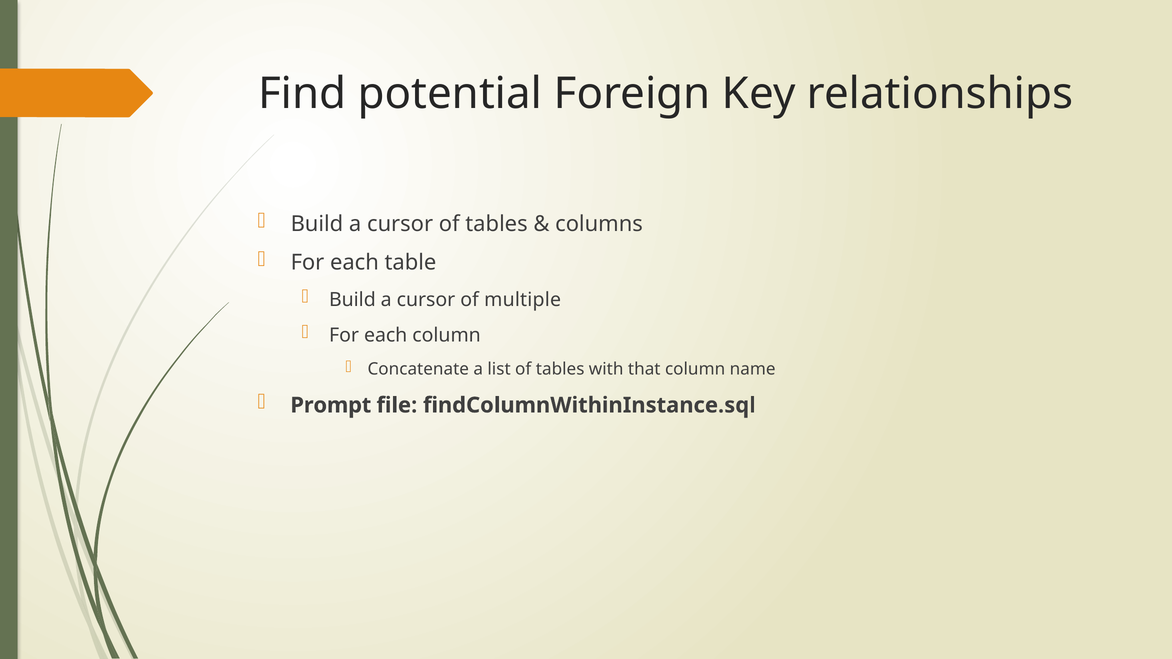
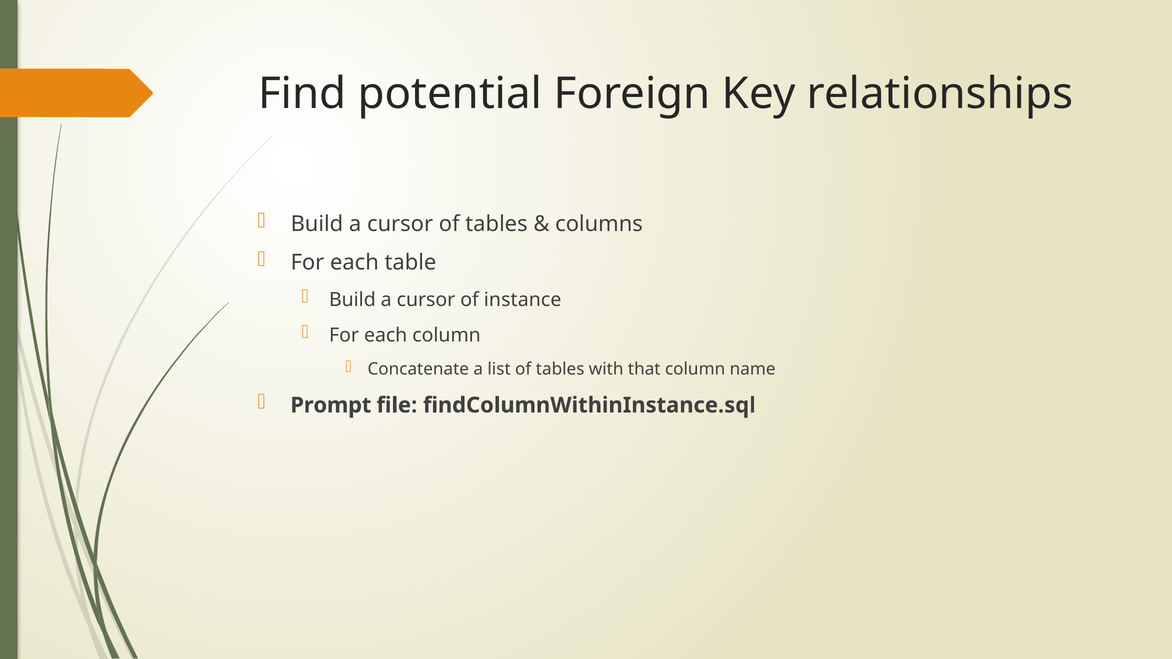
multiple: multiple -> instance (523, 300)
